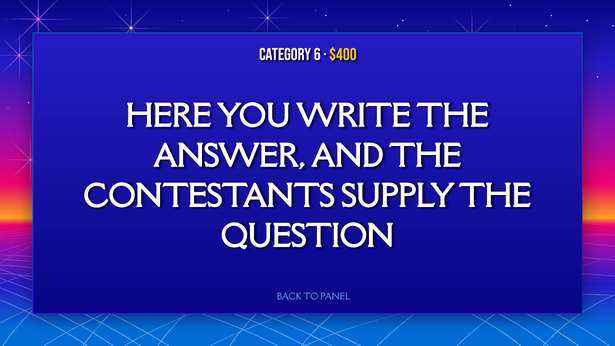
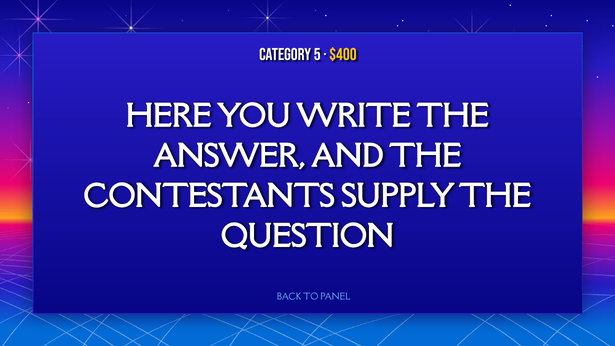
6: 6 -> 5 (317, 55)
